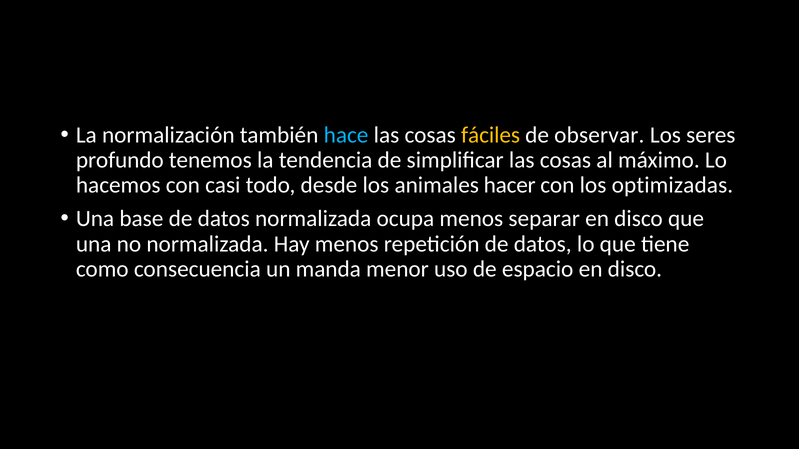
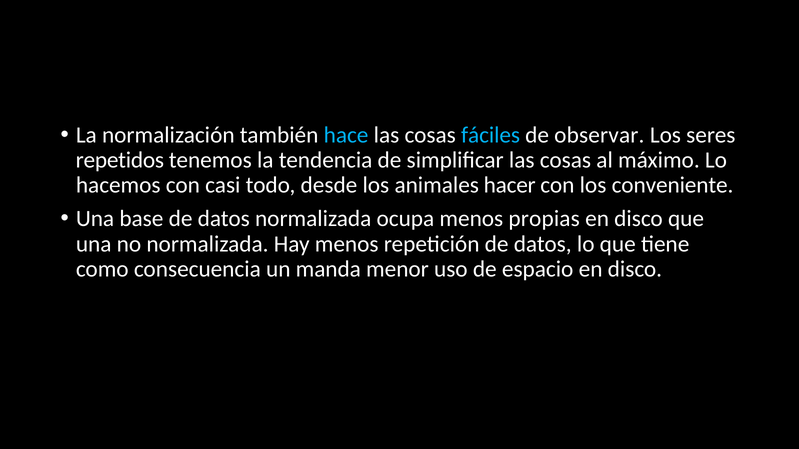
fáciles colour: yellow -> light blue (491, 135)
profundo: profundo -> repetidos (120, 160)
optimizadas: optimizadas -> conveniente (673, 185)
separar: separar -> propias (544, 219)
